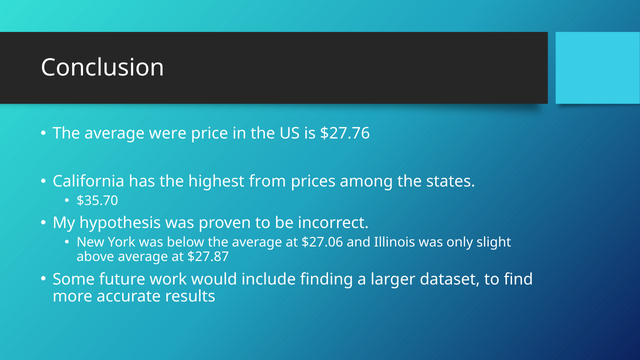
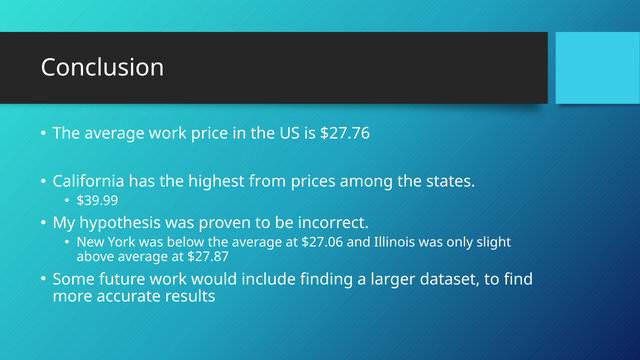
average were: were -> work (168, 134)
$35.70: $35.70 -> $39.99 (97, 201)
